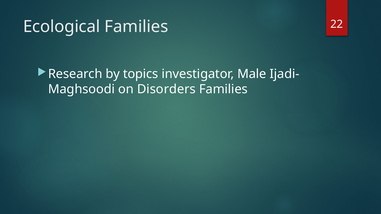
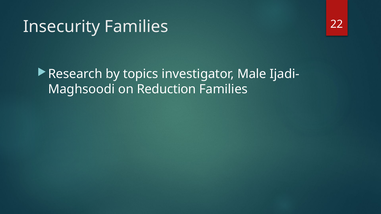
Ecological: Ecological -> Insecurity (62, 27)
Disorders: Disorders -> Reduction (166, 89)
